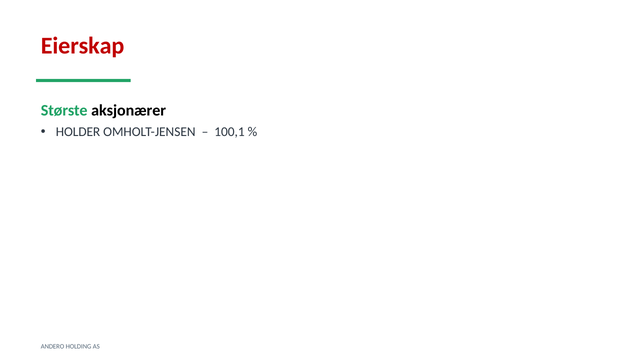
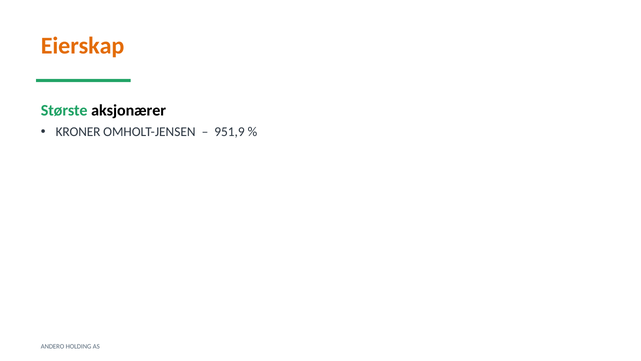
Eierskap colour: red -> orange (83, 46)
HOLDER: HOLDER -> KRONER (78, 132)
100,1: 100,1 -> 951,9 (230, 132)
